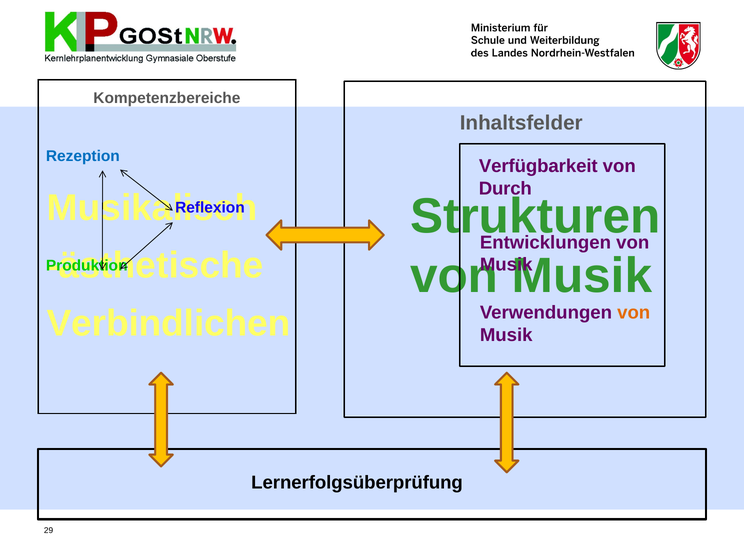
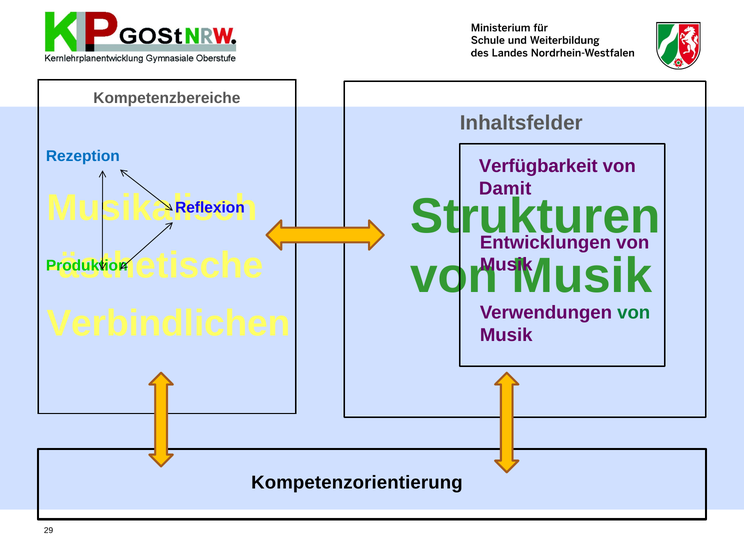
Durch: Durch -> Damit (505, 189)
von colour: orange -> green (634, 313)
Lernerfolgsüberprüfung: Lernerfolgsüberprüfung -> Kompetenzorientierung (357, 483)
